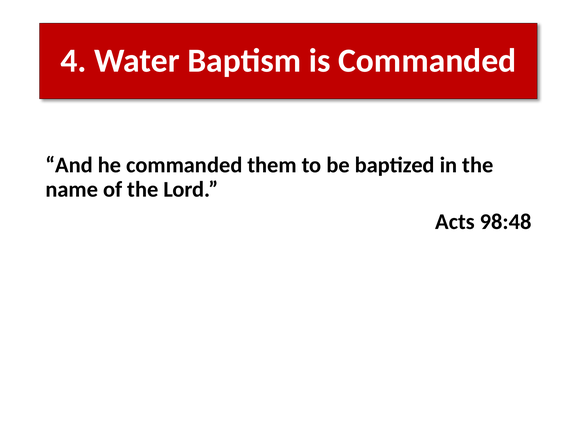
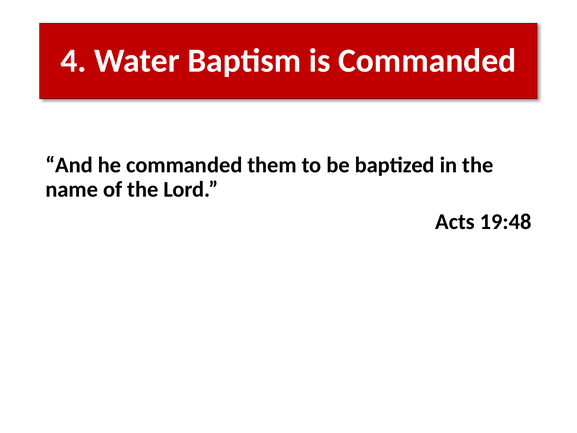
98:48: 98:48 -> 19:48 (506, 222)
